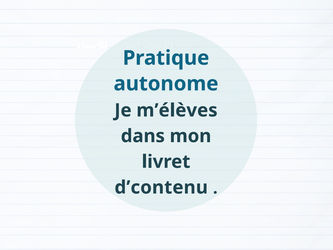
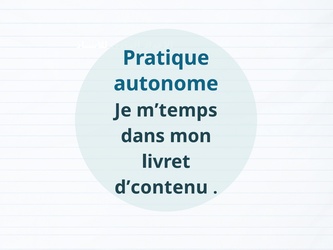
m’élèves: m’élèves -> m’temps (177, 110)
